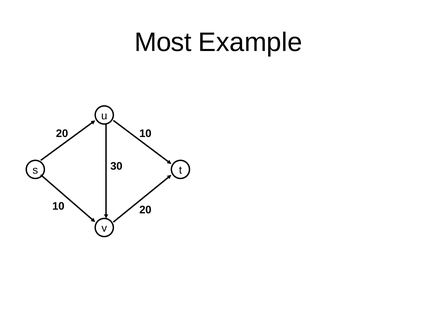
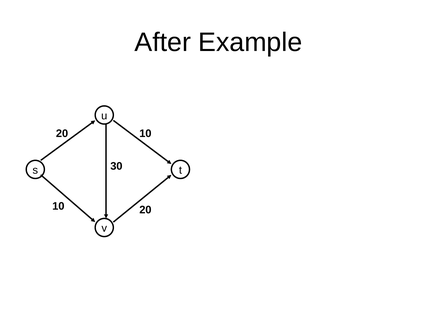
Most: Most -> After (163, 42)
